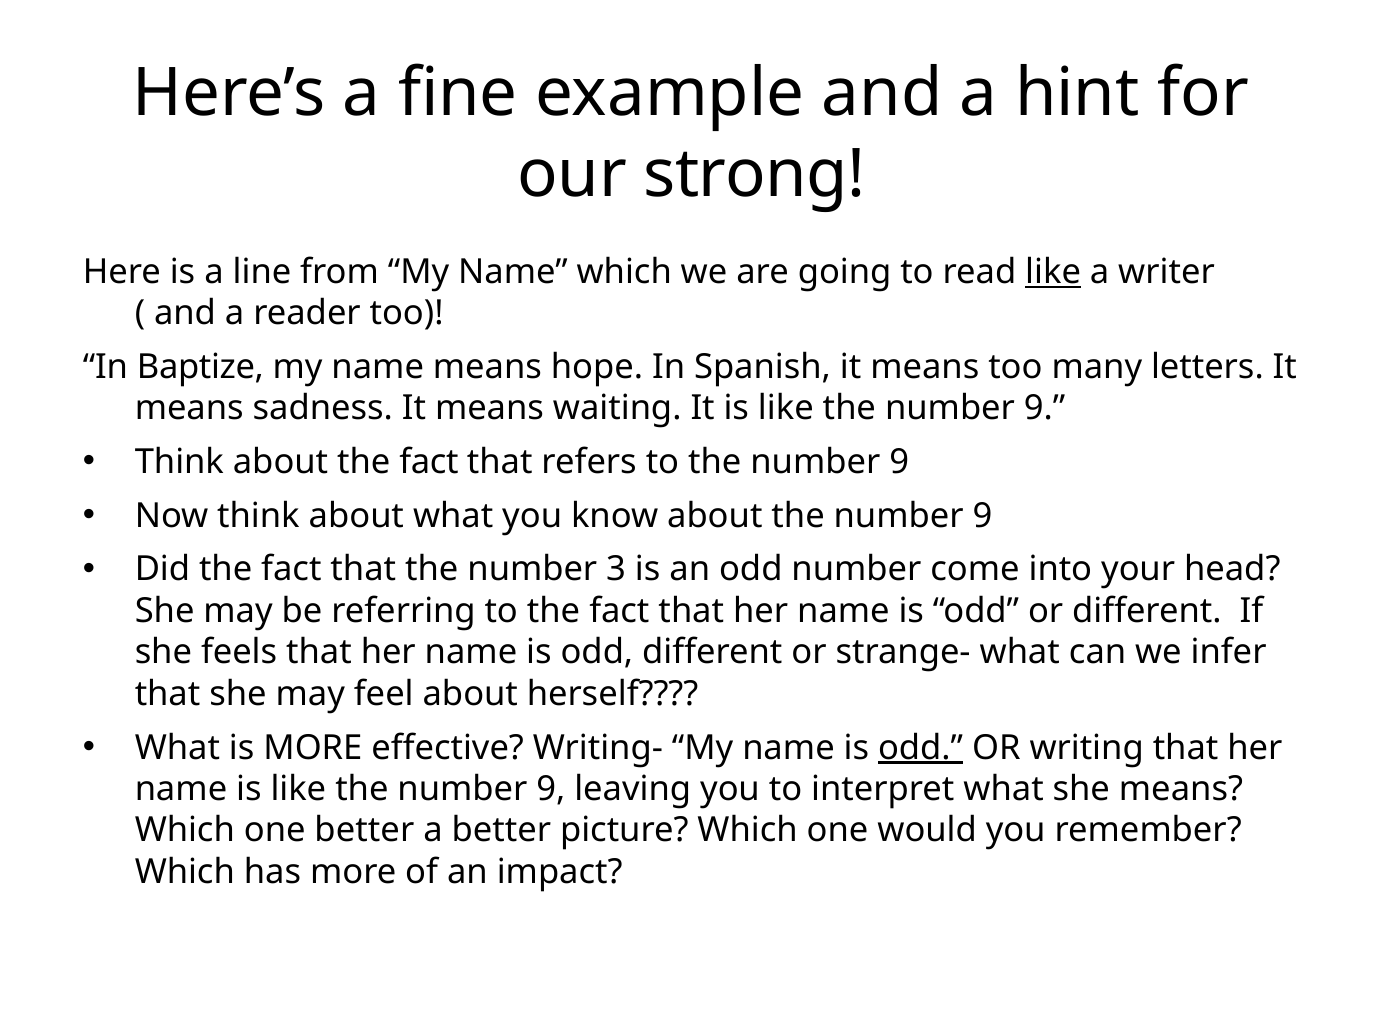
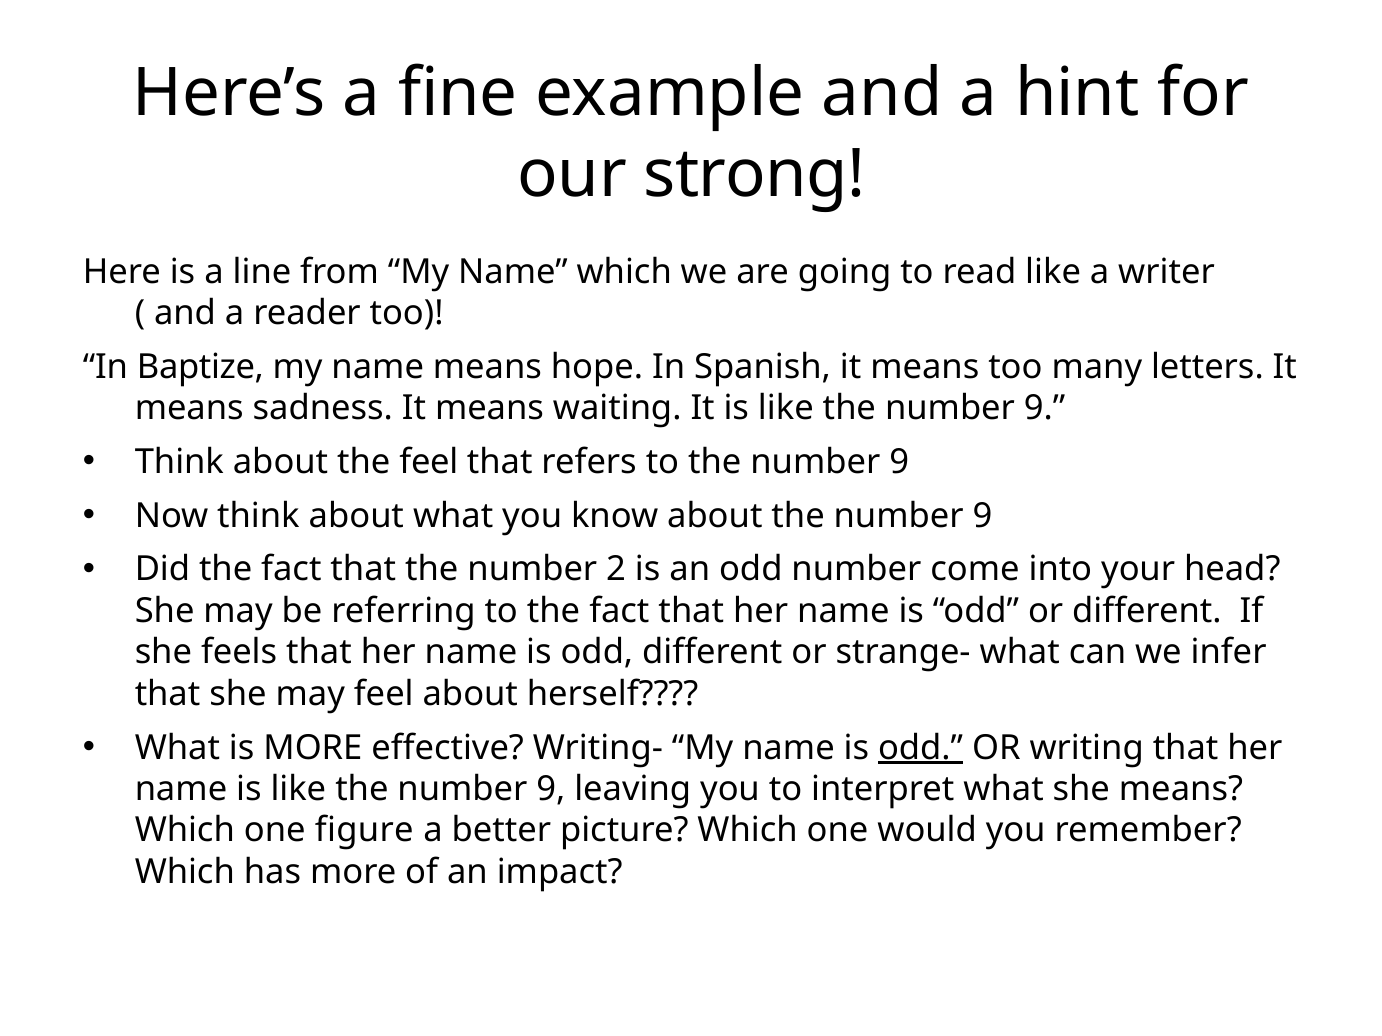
like underline: present -> none (1053, 272)
about the fact: fact -> feel (429, 462)
3: 3 -> 2 (616, 570)
one better: better -> figure (364, 831)
